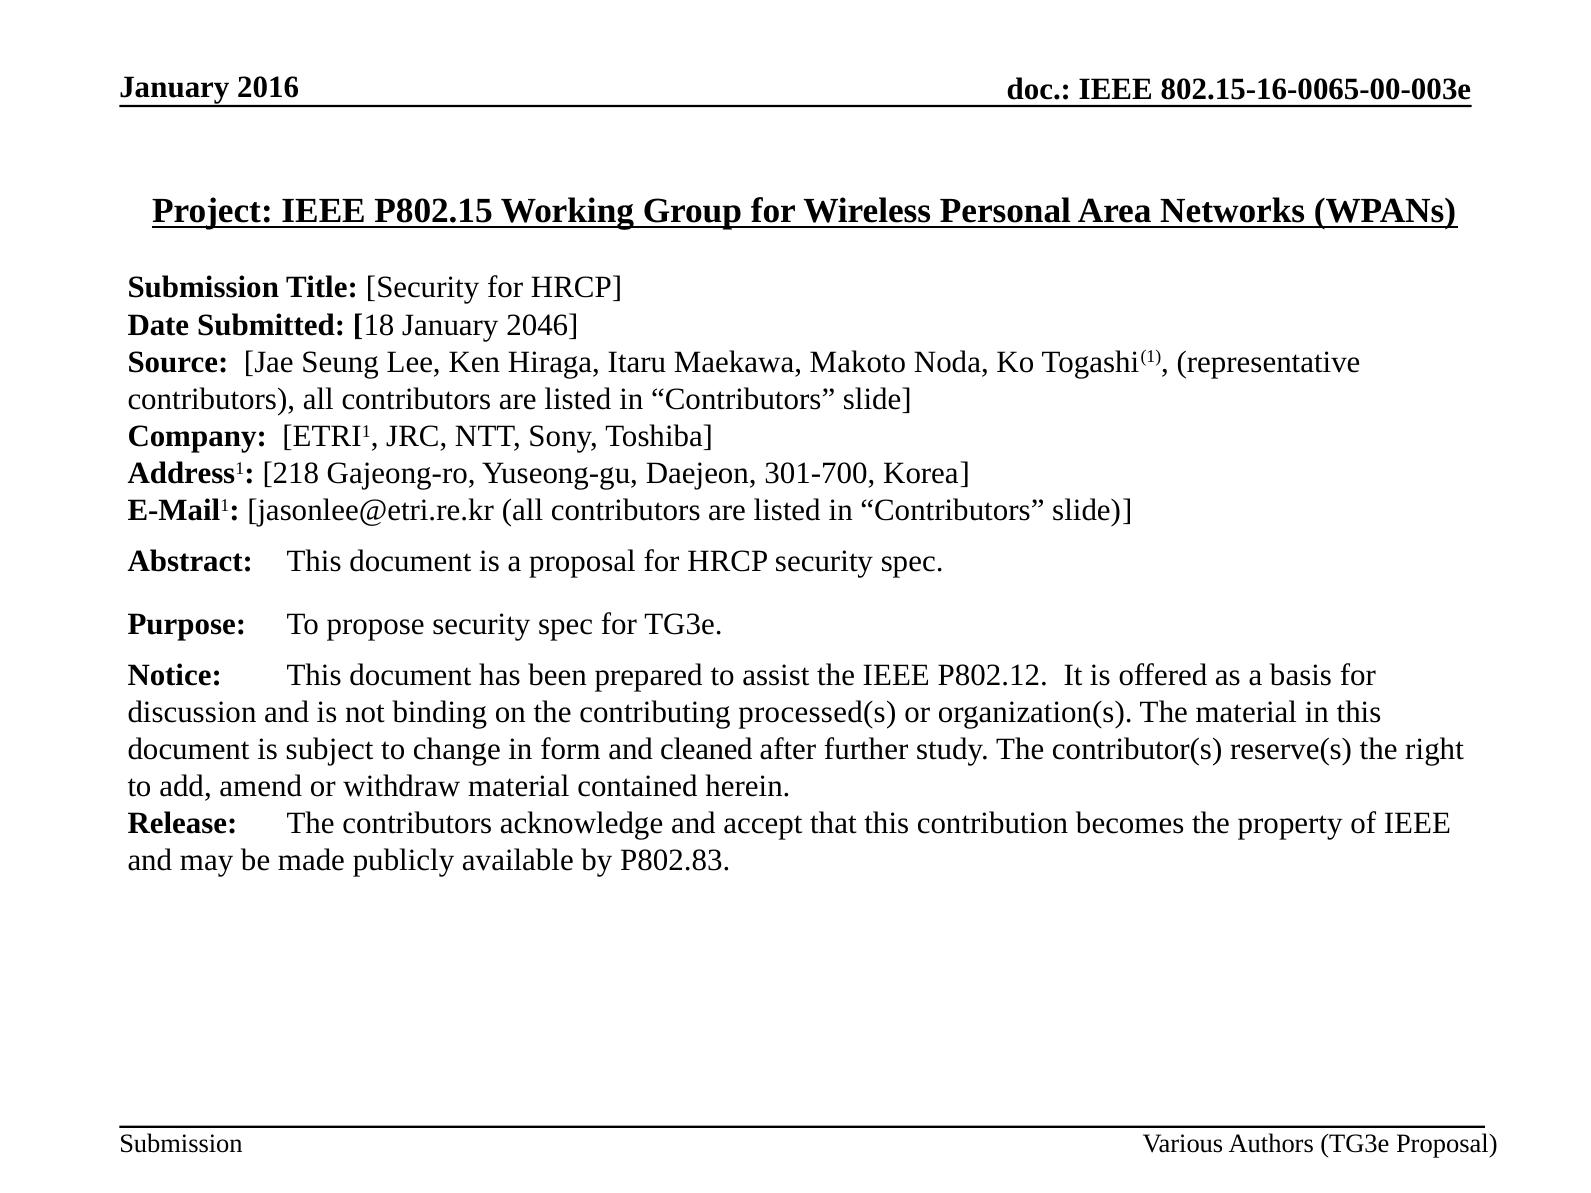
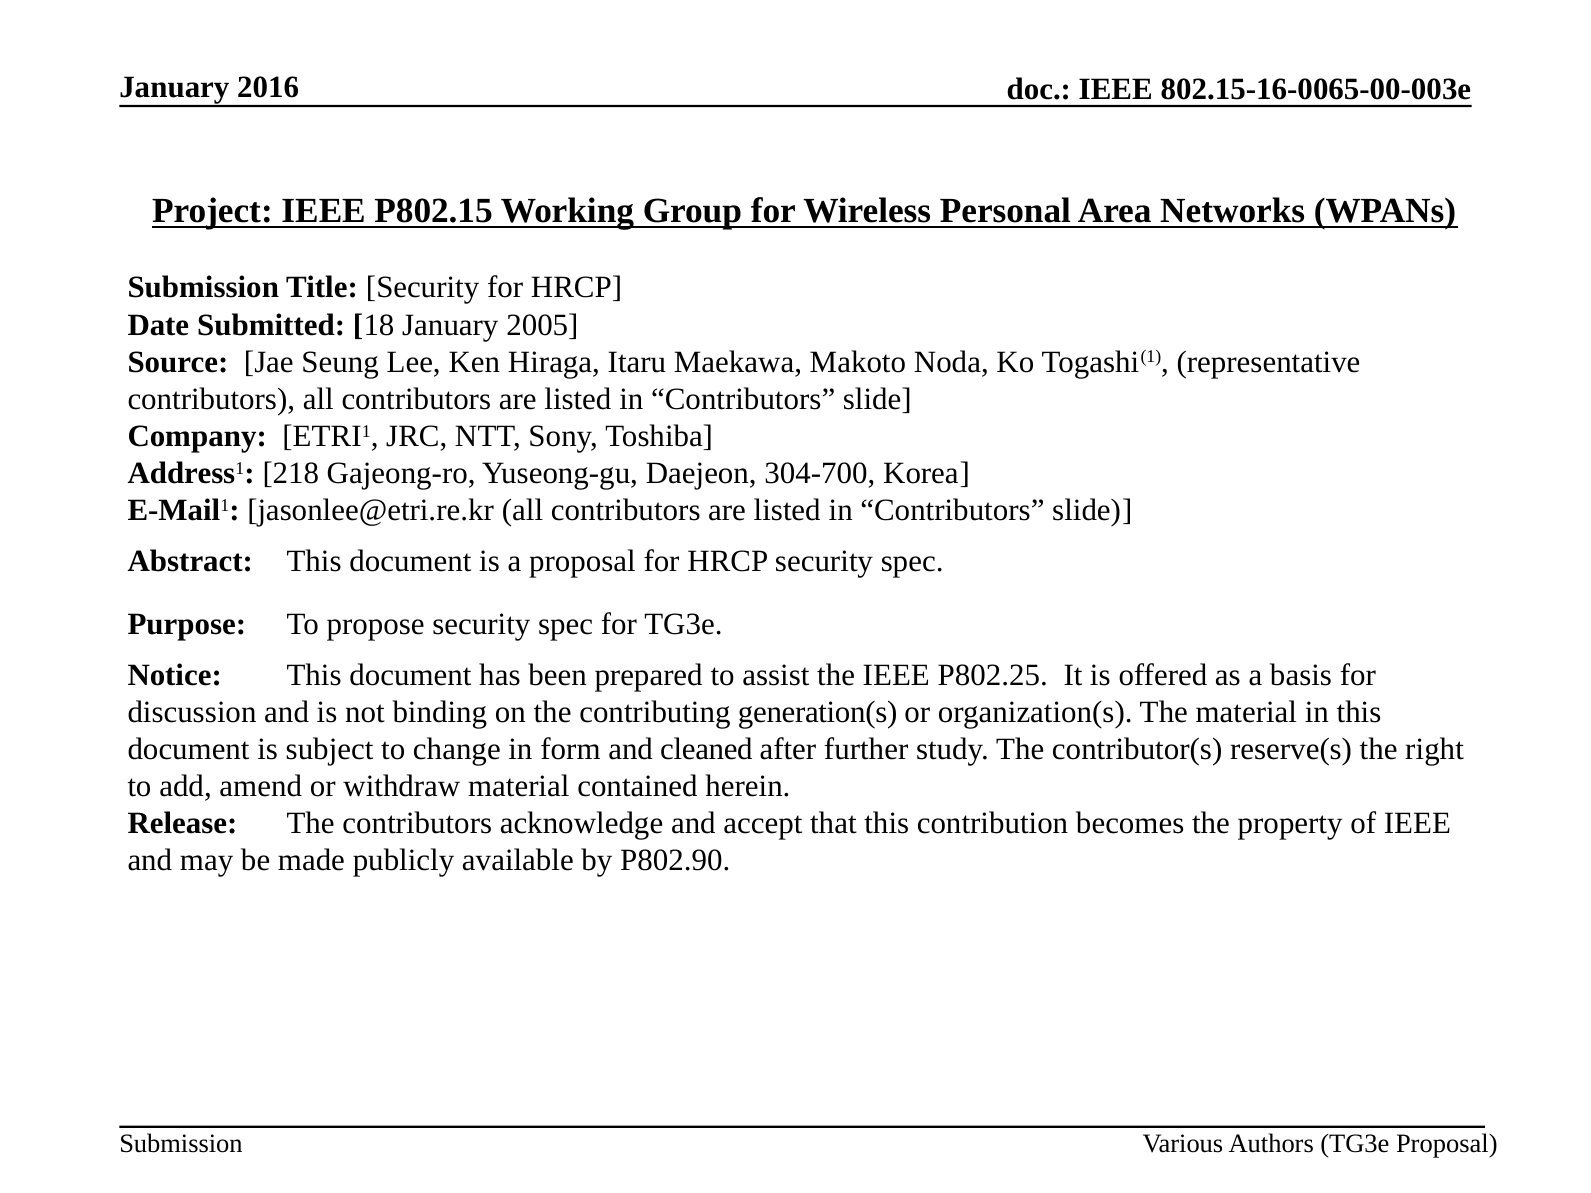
2046: 2046 -> 2005 (542, 325)
301-700: 301-700 -> 304-700 (820, 473)
P802.12: P802.12 -> P802.25 (993, 675)
processed(s: processed(s -> generation(s (818, 712)
P802.83: P802.83 -> P802.90 (675, 861)
